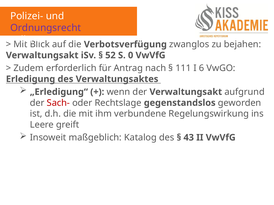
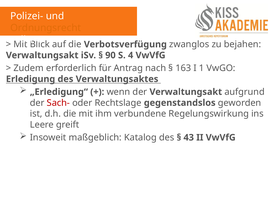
Ordnungsrecht colour: purple -> orange (46, 28)
52: 52 -> 90 (110, 55)
0: 0 -> 4 (131, 55)
111: 111 -> 163 (183, 68)
6: 6 -> 1 (202, 68)
